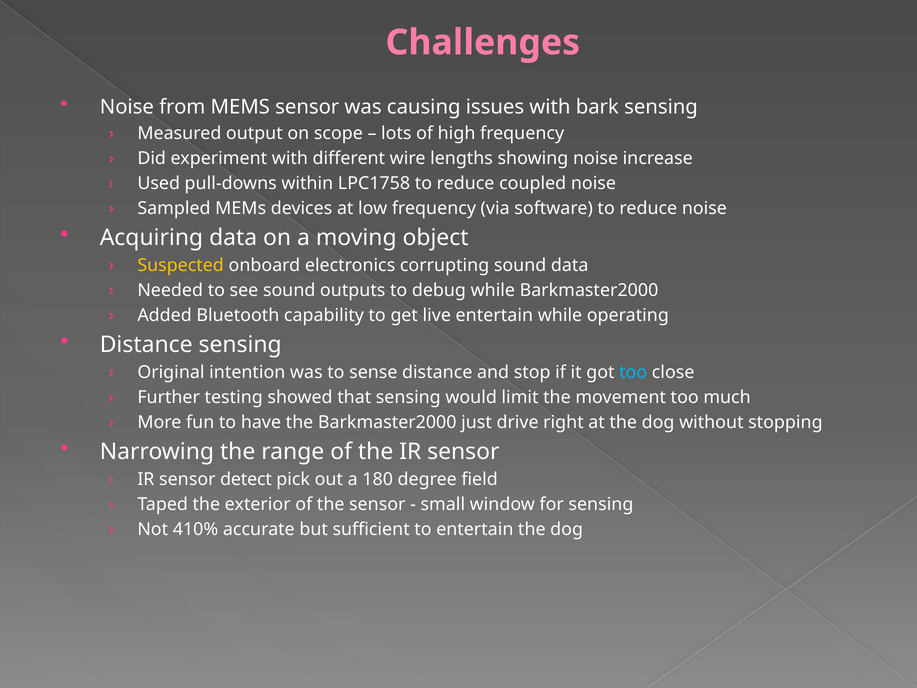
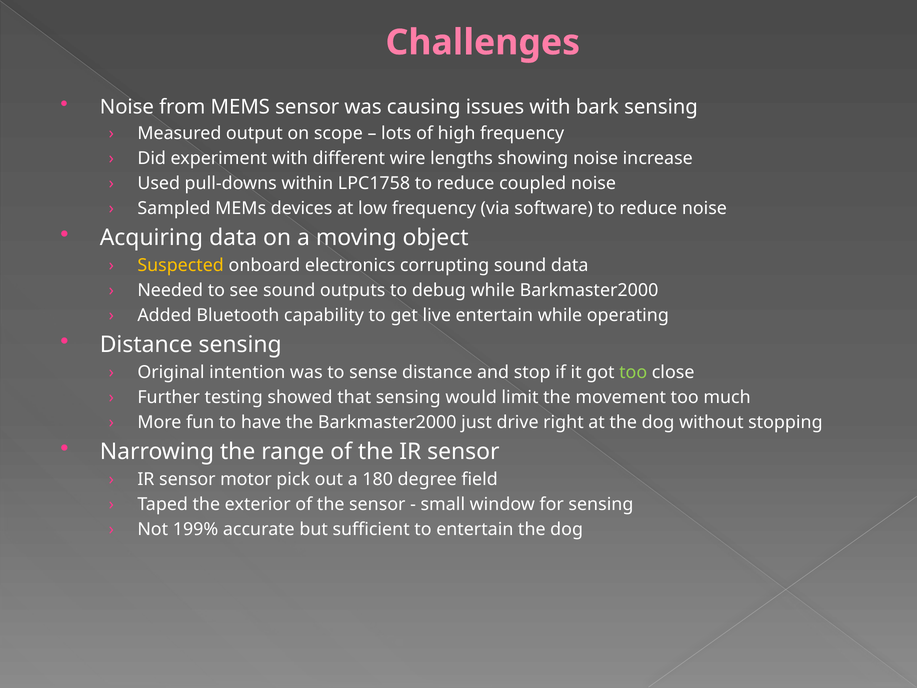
too colour: light blue -> light green (633, 372)
detect: detect -> motor (246, 479)
410%: 410% -> 199% (196, 529)
